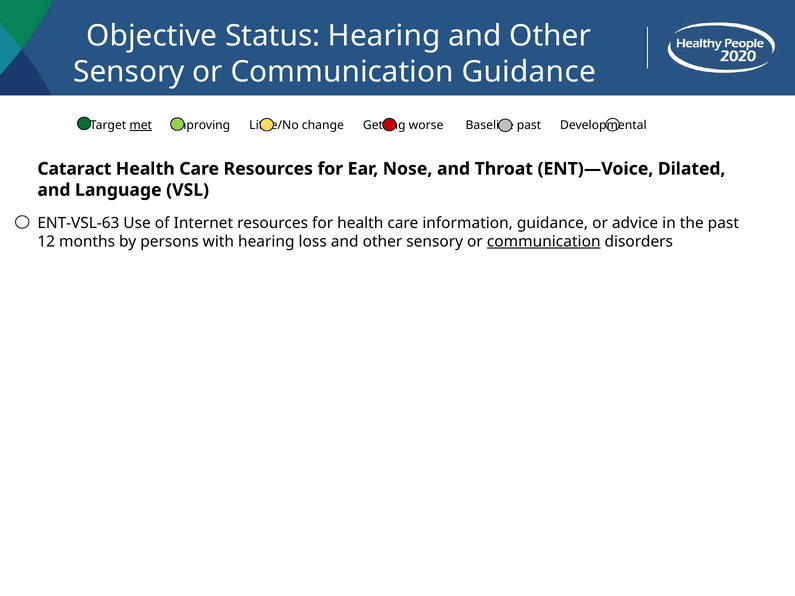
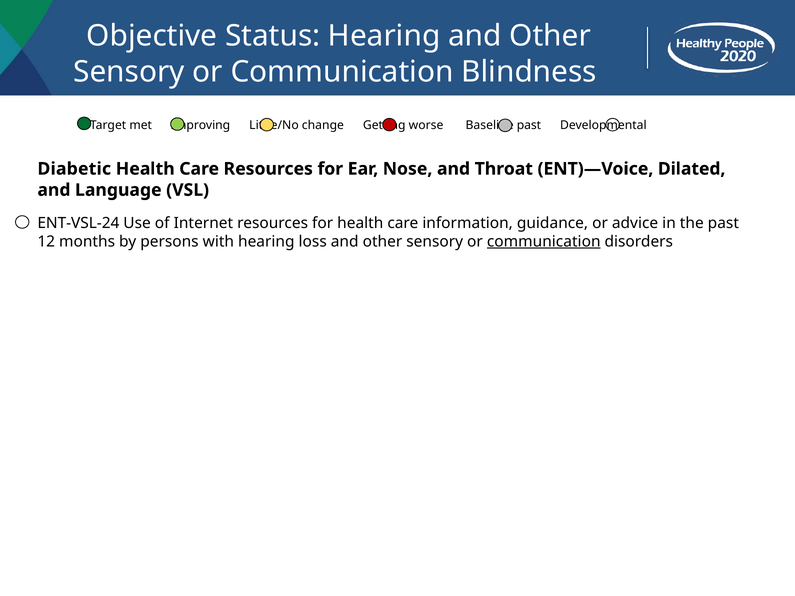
Communication Guidance: Guidance -> Blindness (529, 72)
met underline: present -> none (141, 125)
Cataract: Cataract -> Diabetic (74, 169)
ENT-VSL-63: ENT-VSL-63 -> ENT-VSL-24 (78, 223)
